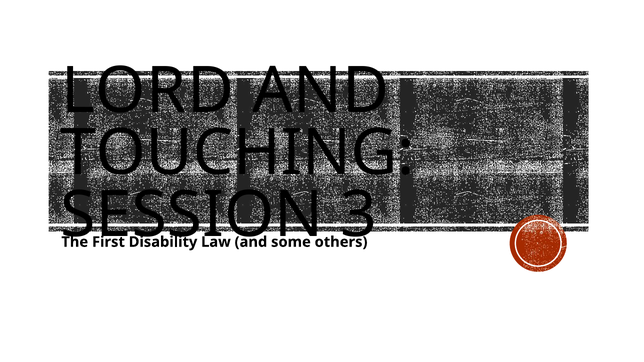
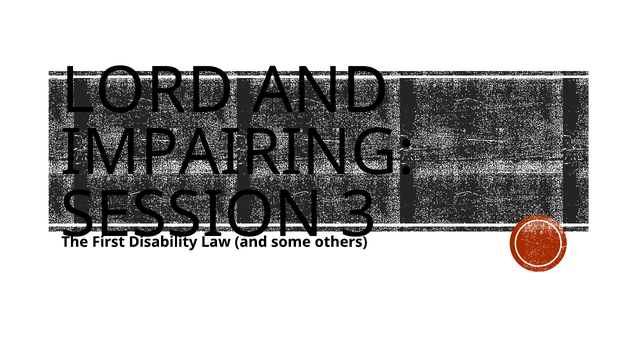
TOUCHING: TOUCHING -> IMPAIRING (238, 153)
